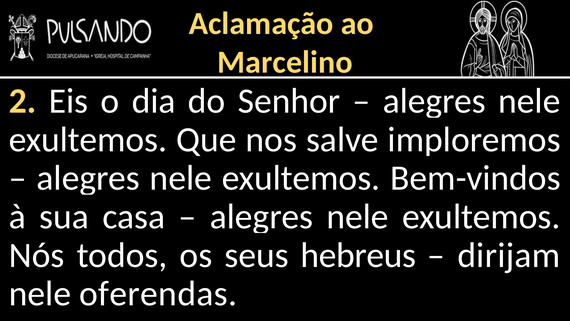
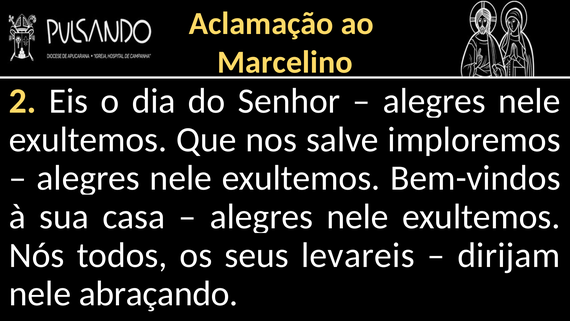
hebreus: hebreus -> levareis (358, 255)
oferendas: oferendas -> abraçando (158, 293)
